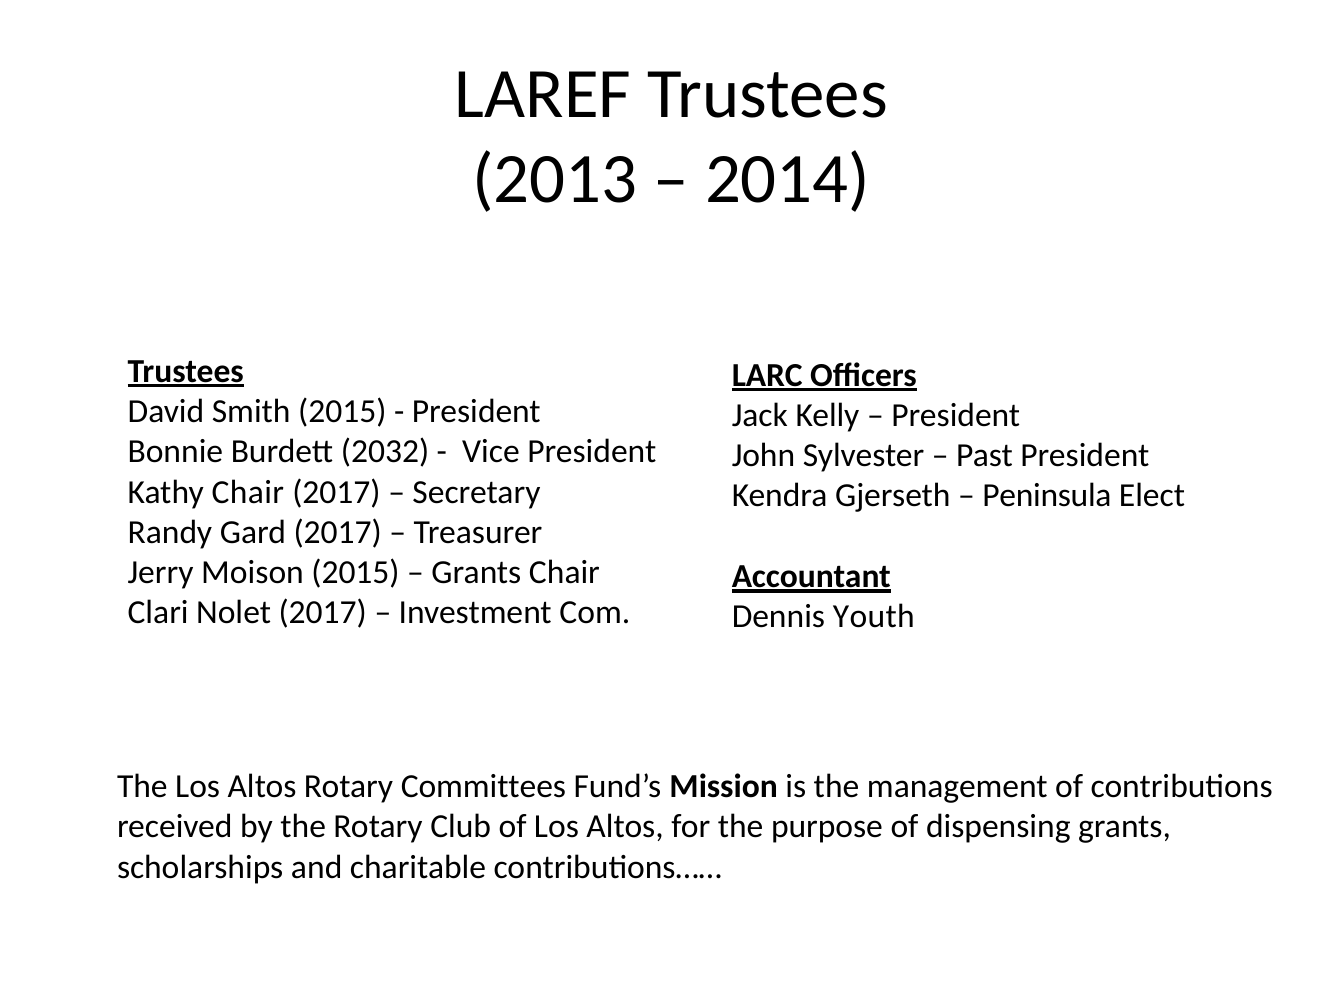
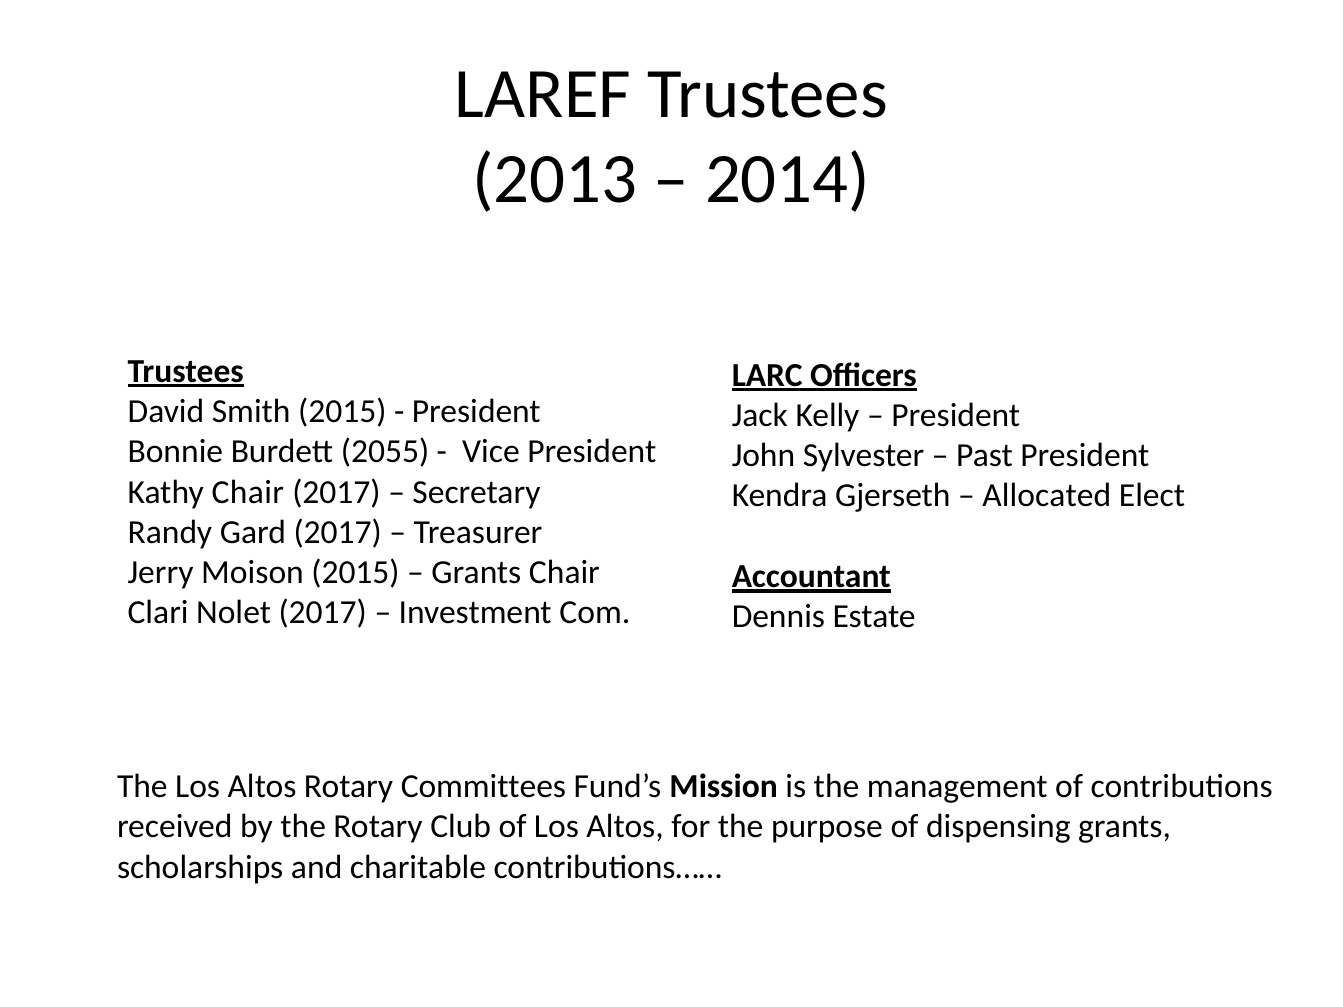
2032: 2032 -> 2055 (385, 452)
Peninsula: Peninsula -> Allocated (1047, 496)
Youth: Youth -> Estate (874, 617)
